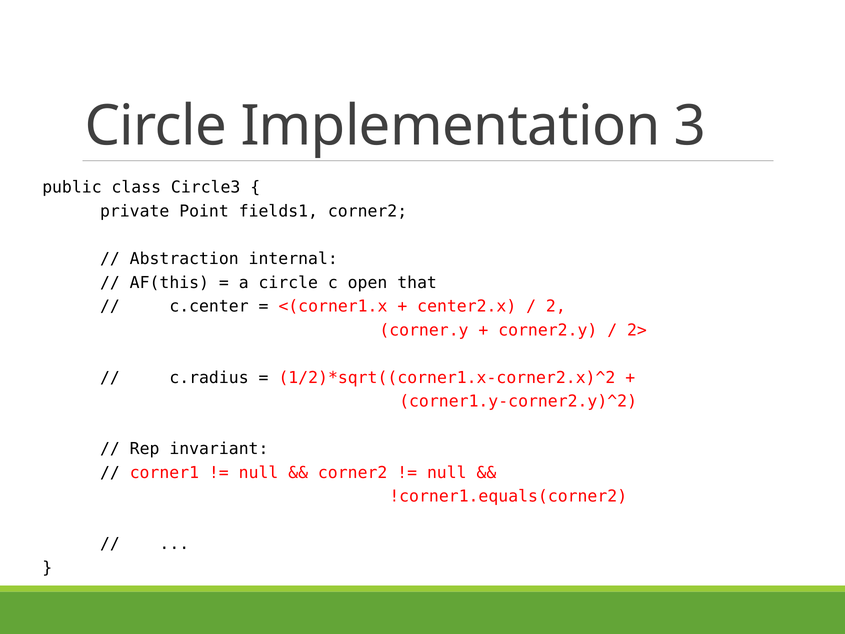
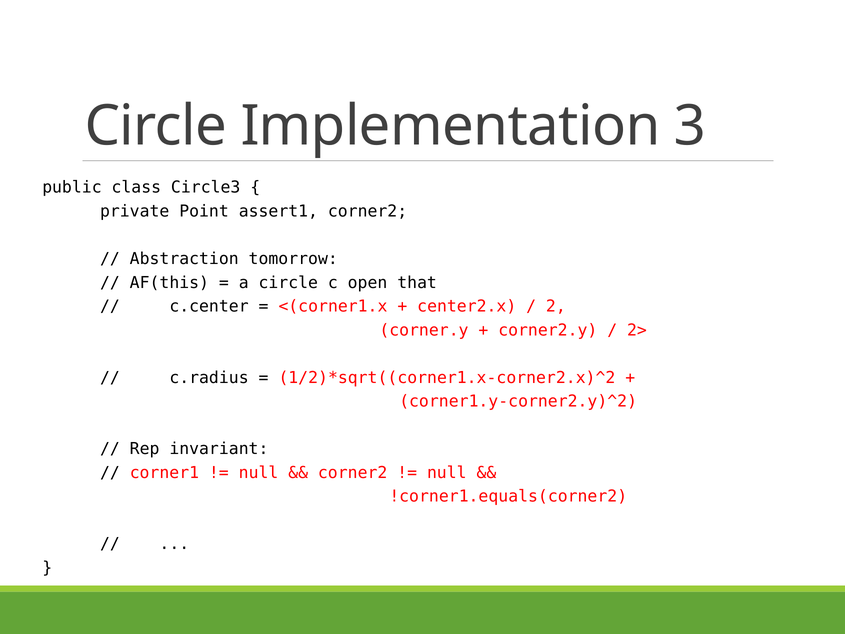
fields1: fields1 -> assert1 (278, 211)
internal: internal -> tomorrow (293, 259)
